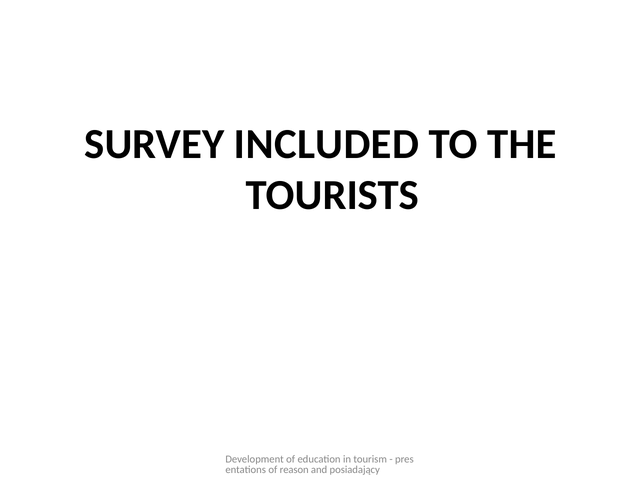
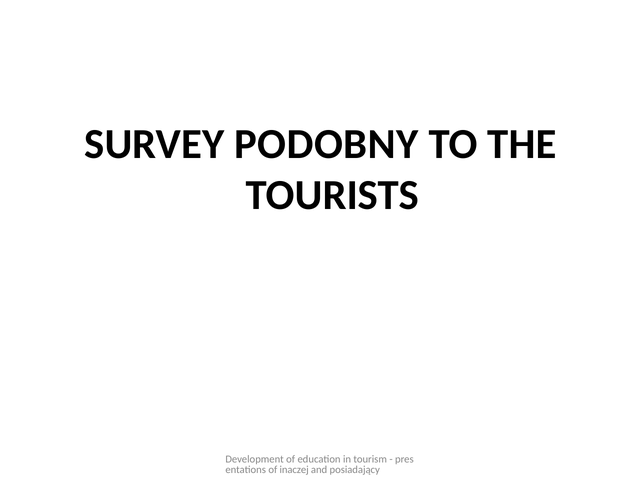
INCLUDED: INCLUDED -> PODOBNY (326, 144)
reason: reason -> inaczej (294, 470)
